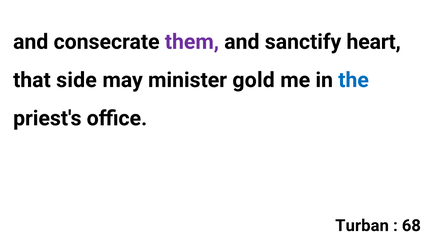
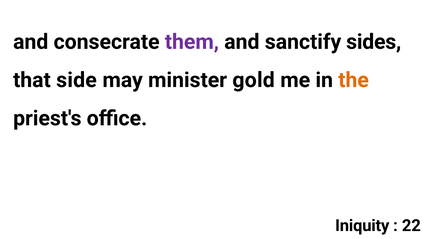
heart: heart -> sides (374, 42)
the colour: blue -> orange (354, 80)
Turban: Turban -> Iniquity (362, 226)
68: 68 -> 22 (411, 226)
